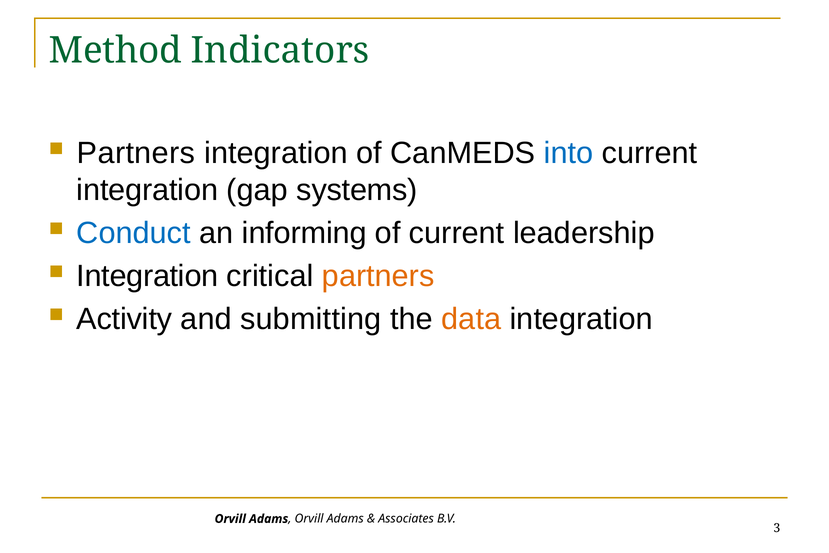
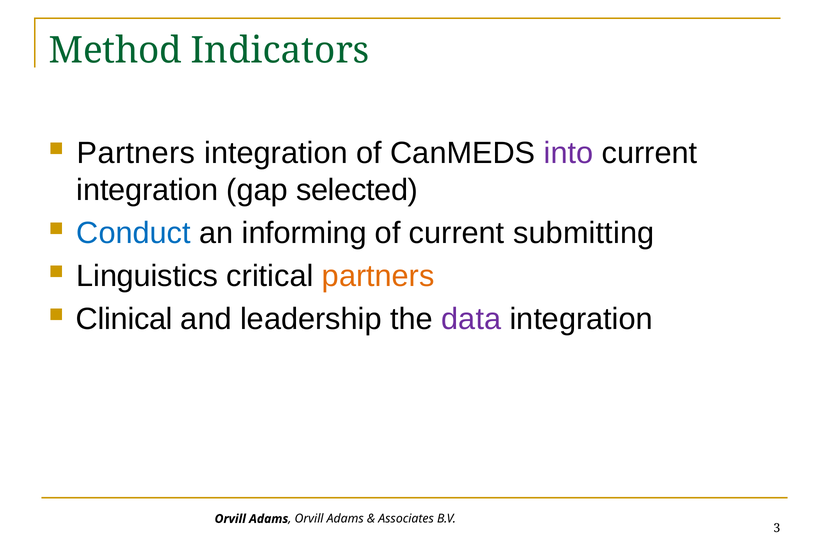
into colour: blue -> purple (568, 153)
systems: systems -> selected (357, 190)
leadership: leadership -> submitting (584, 233)
Integration: Integration -> Linguistics (147, 276)
Activity: Activity -> Clinical (124, 319)
submitting: submitting -> leadership (311, 319)
data colour: orange -> purple (471, 319)
